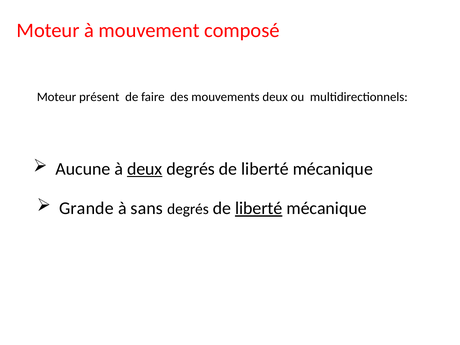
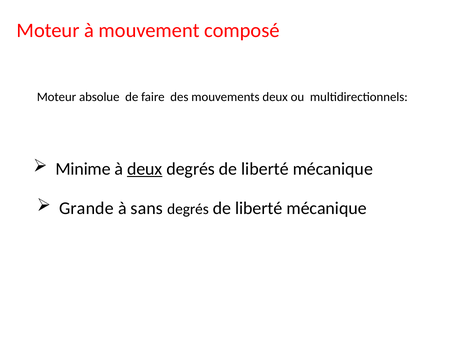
présent: présent -> absolue (99, 97)
Aucune: Aucune -> Minime (83, 169)
liberté underline: present -> none (259, 208)
